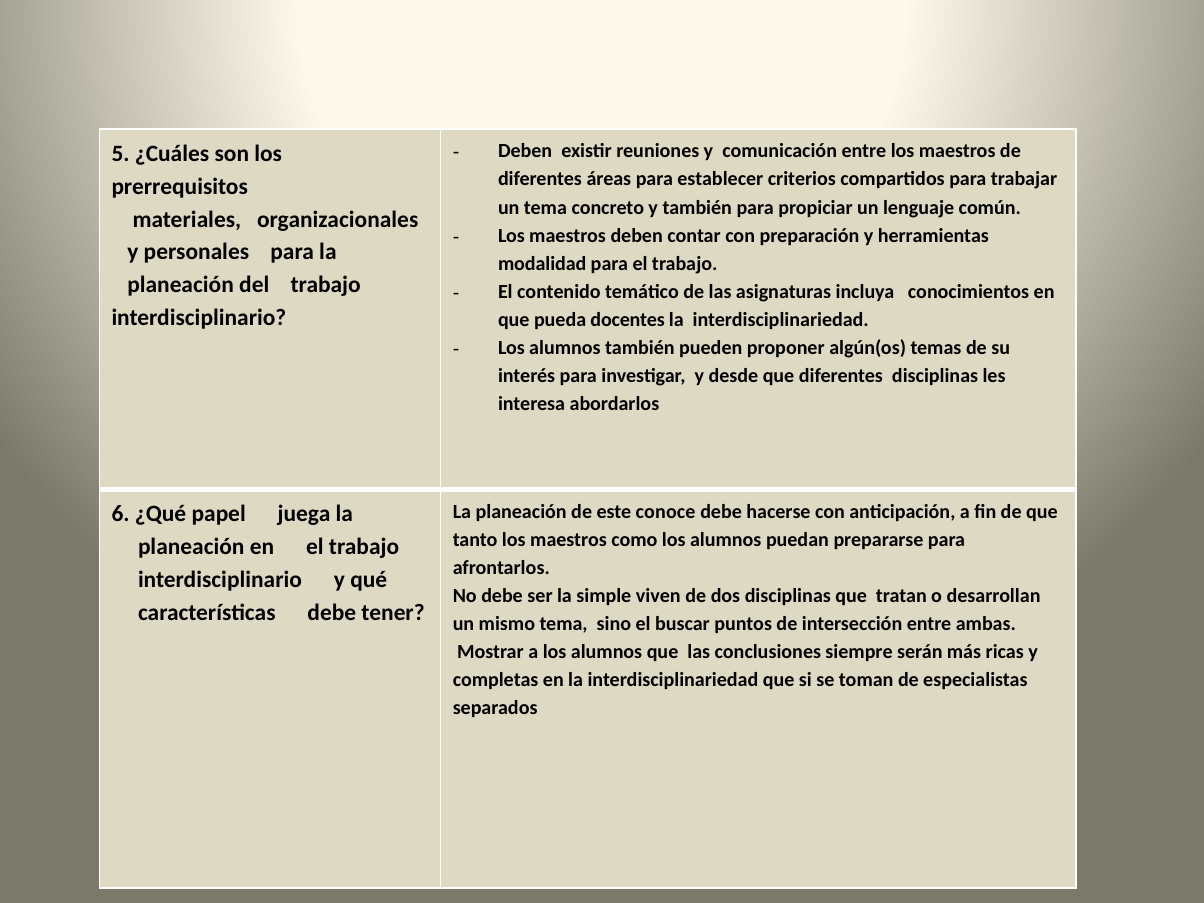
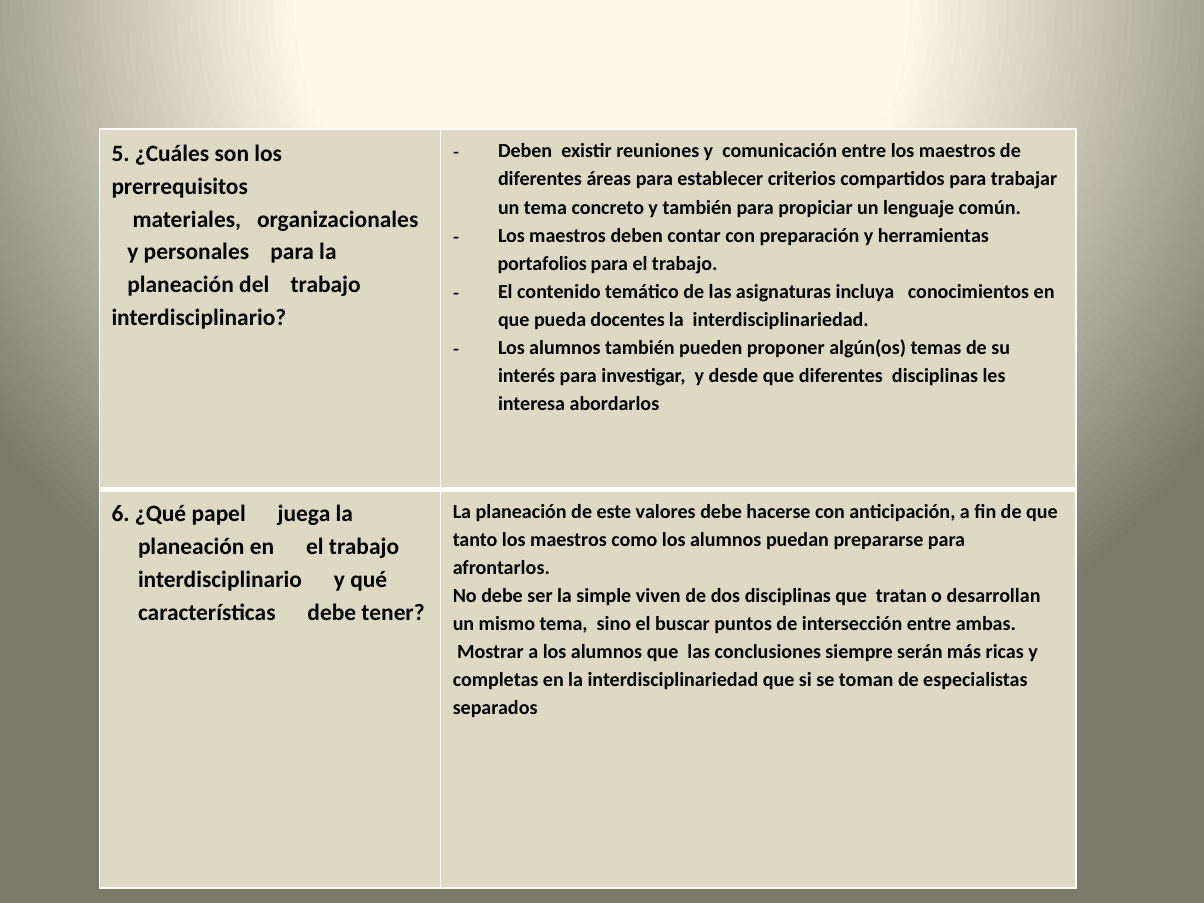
modalidad: modalidad -> portafolios (542, 264)
conoce: conoce -> valores (666, 511)
